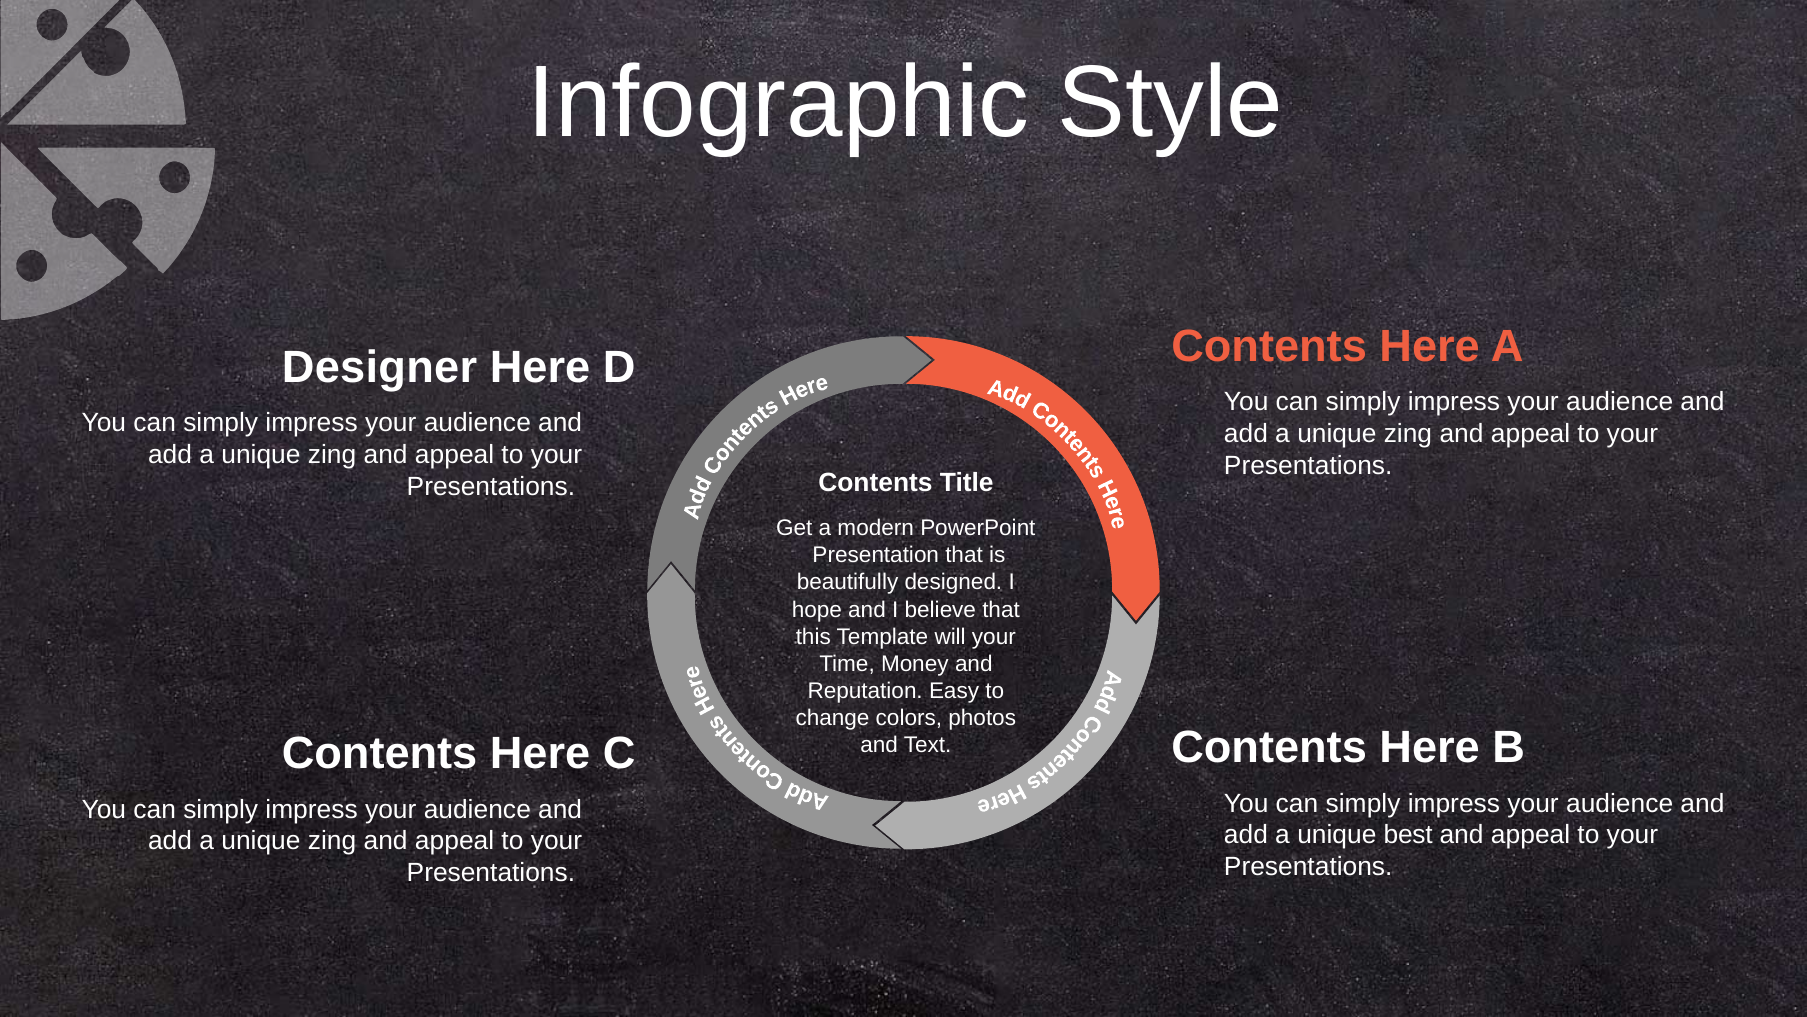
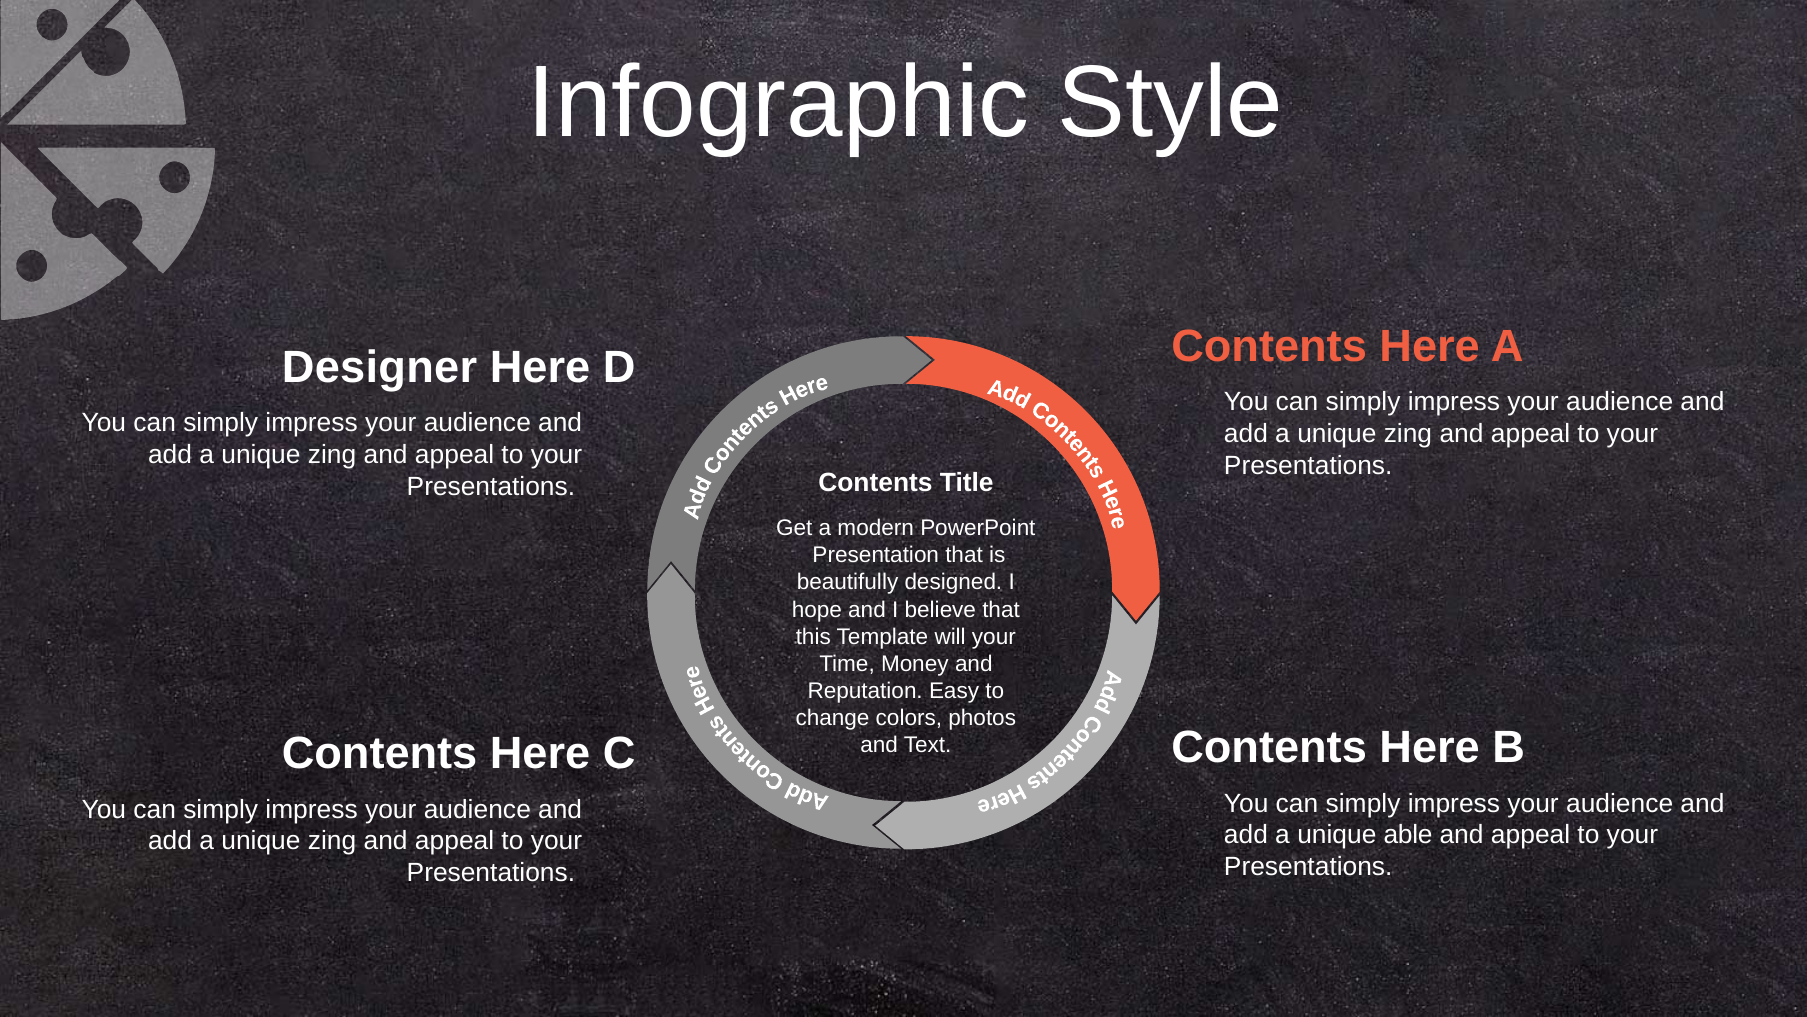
best: best -> able (1408, 835)
